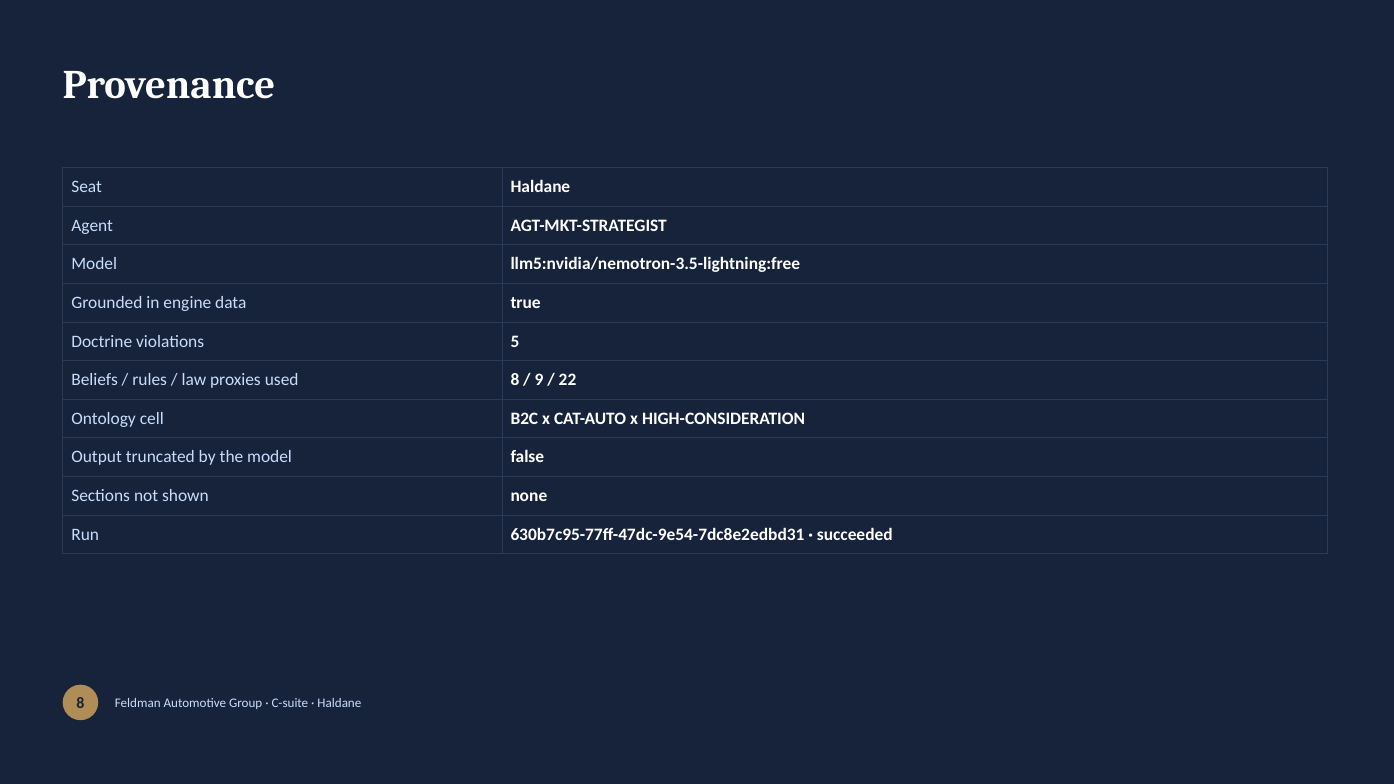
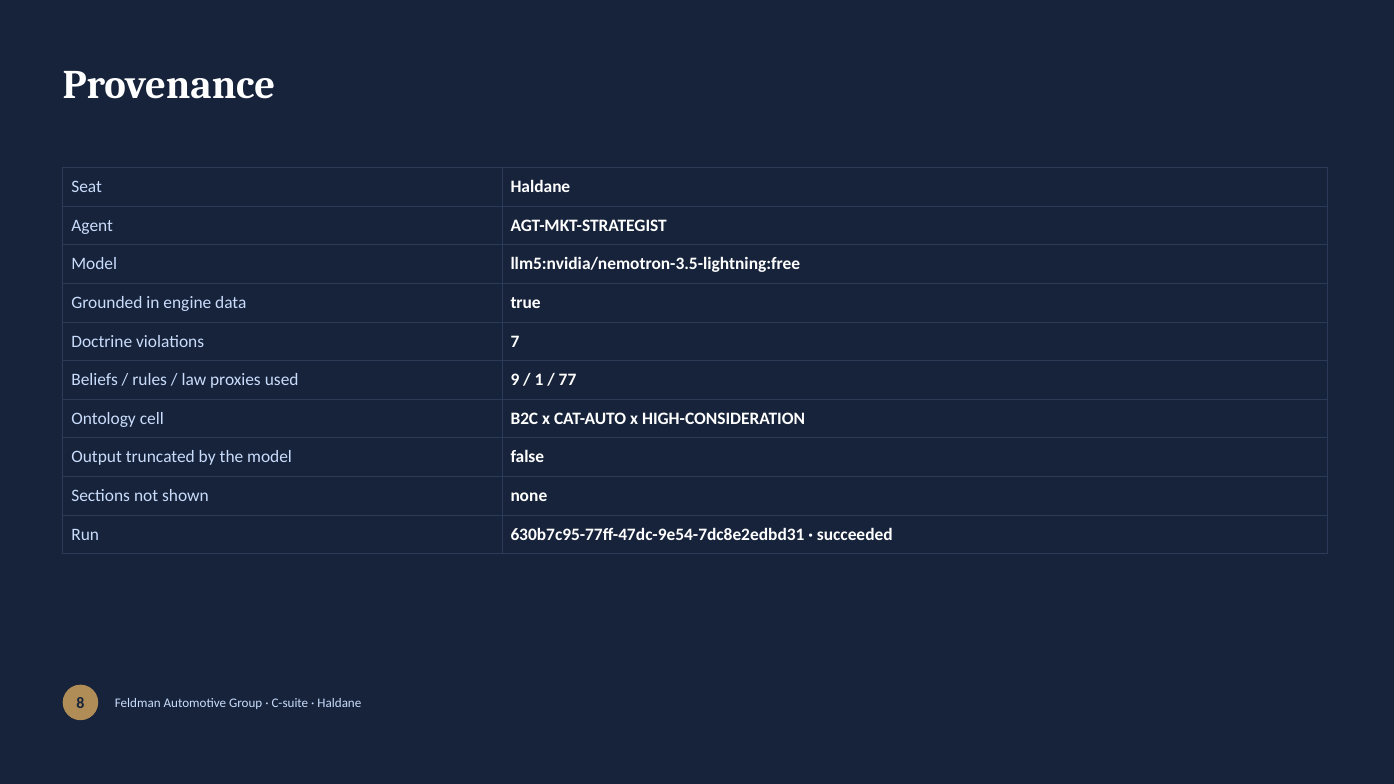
5: 5 -> 7 (515, 341)
used 8: 8 -> 9 (515, 380)
9: 9 -> 1 (539, 380)
22: 22 -> 77 (568, 380)
